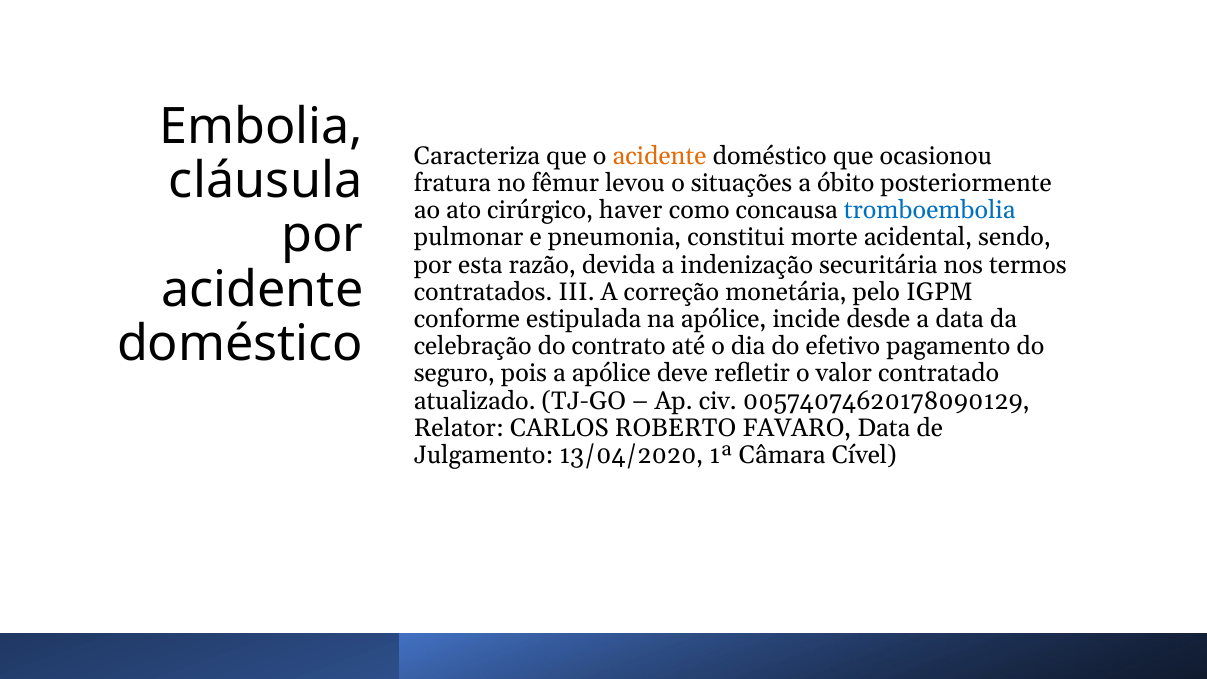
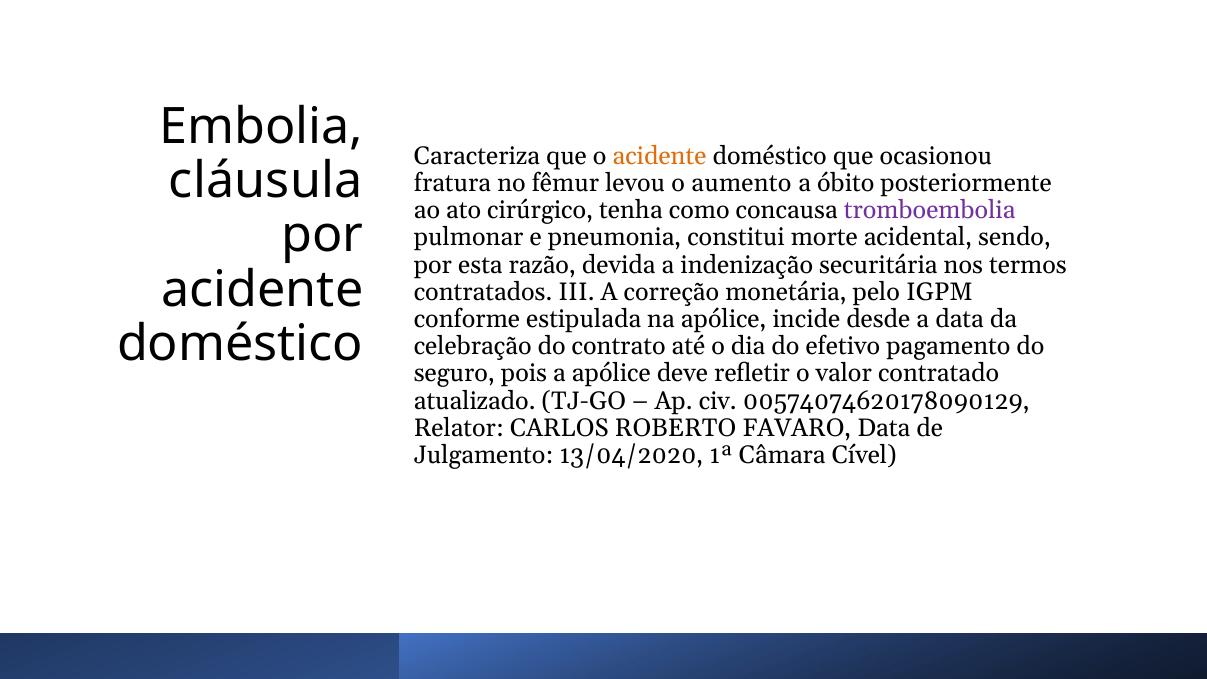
situações: situações -> aumento (741, 183)
haver: haver -> tenha (631, 210)
tromboembolia colour: blue -> purple (930, 210)
